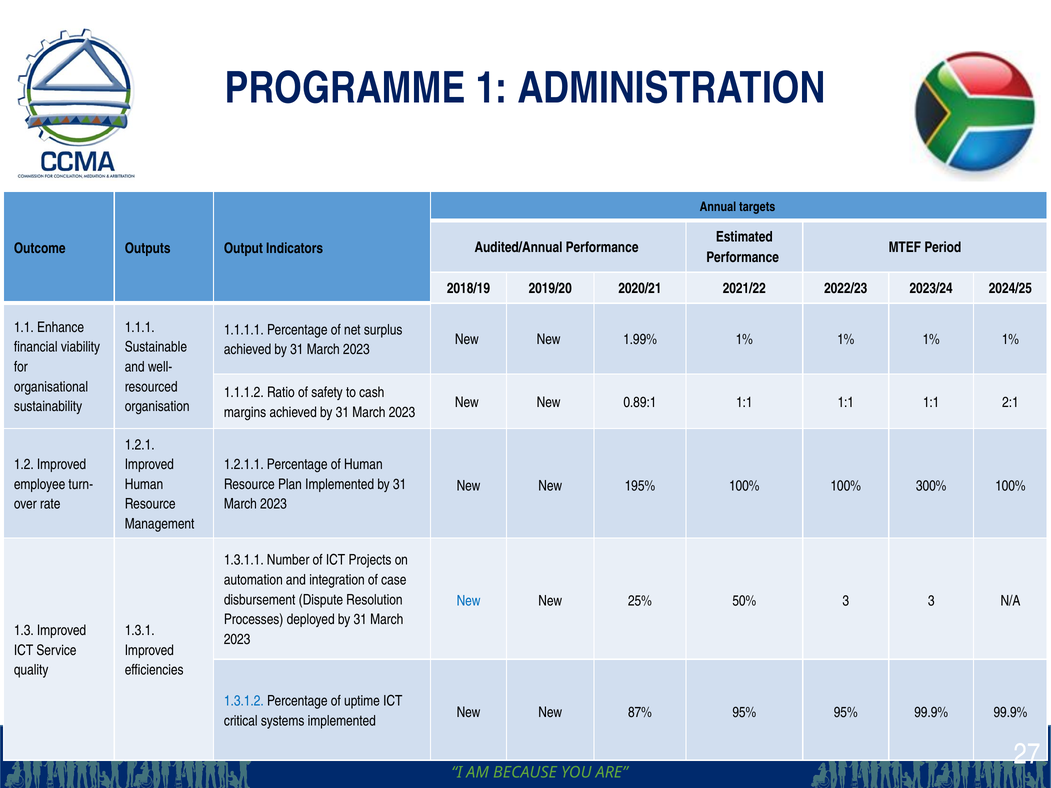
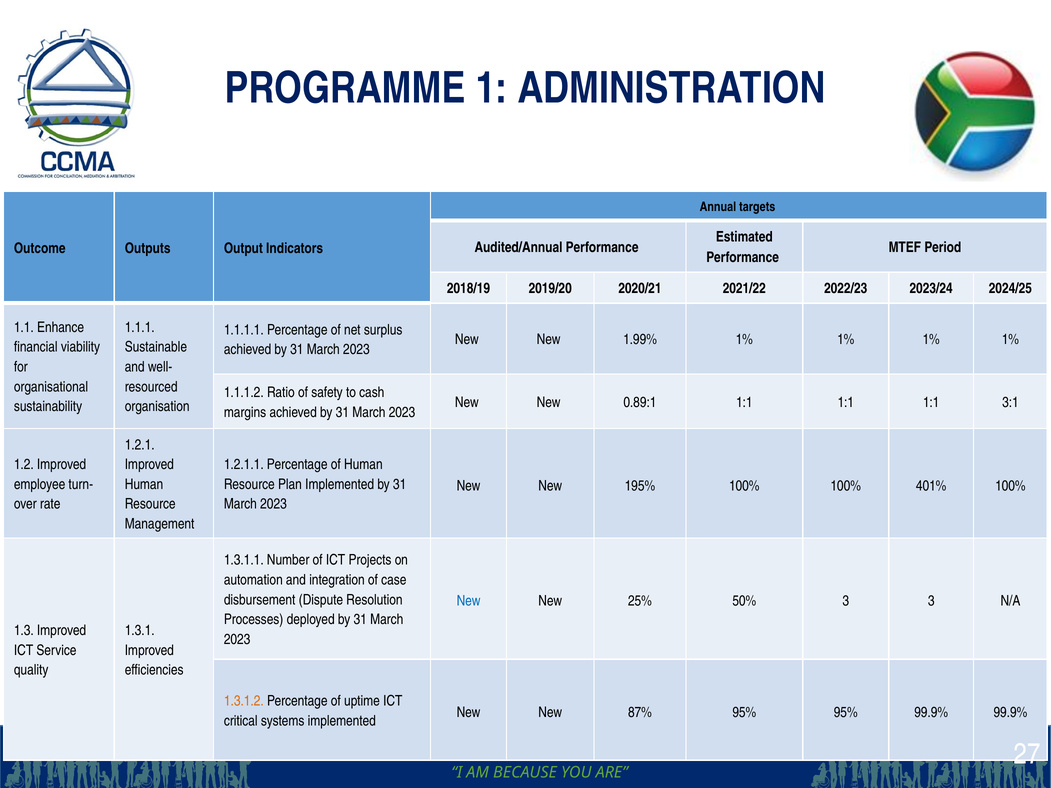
2:1: 2:1 -> 3:1 (1010, 402)
300%: 300% -> 401% (931, 486)
1.3.1.2 colour: blue -> orange (244, 701)
